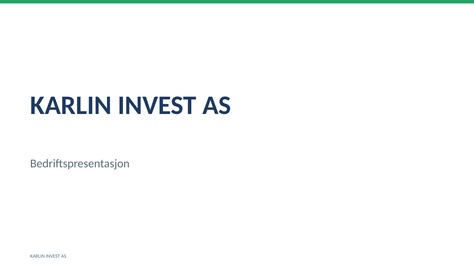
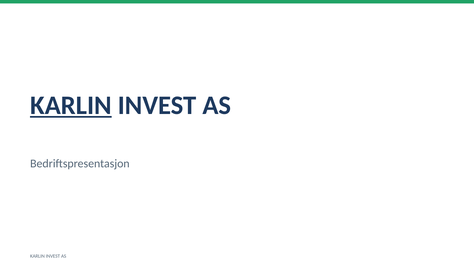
KARLIN underline: none -> present (71, 105)
